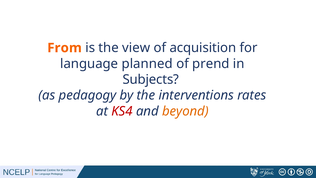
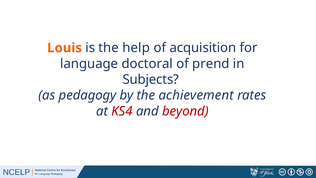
From: From -> Louis (65, 48)
view: view -> help (136, 48)
planned: planned -> doctoral (147, 64)
interventions: interventions -> achievement (196, 95)
beyond colour: orange -> red (185, 111)
